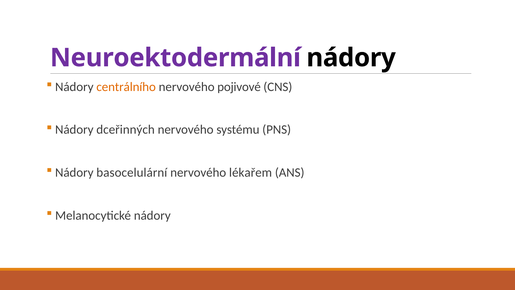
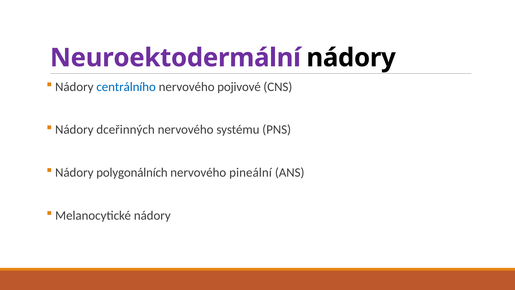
centrálního colour: orange -> blue (126, 87)
basocelulární: basocelulární -> polygonálních (132, 172)
lékařem: lékařem -> pineální (251, 172)
